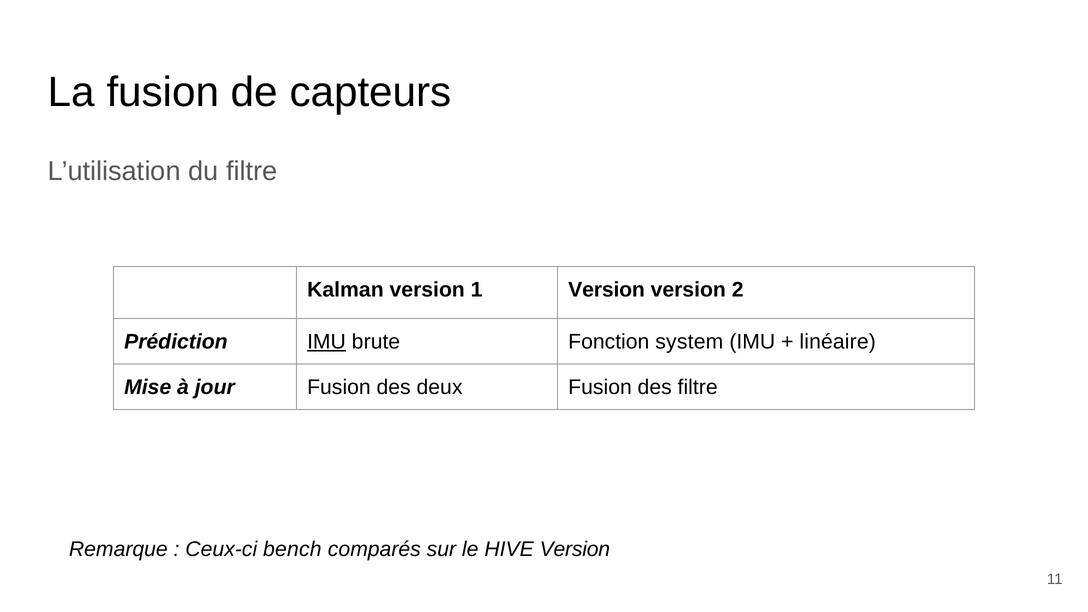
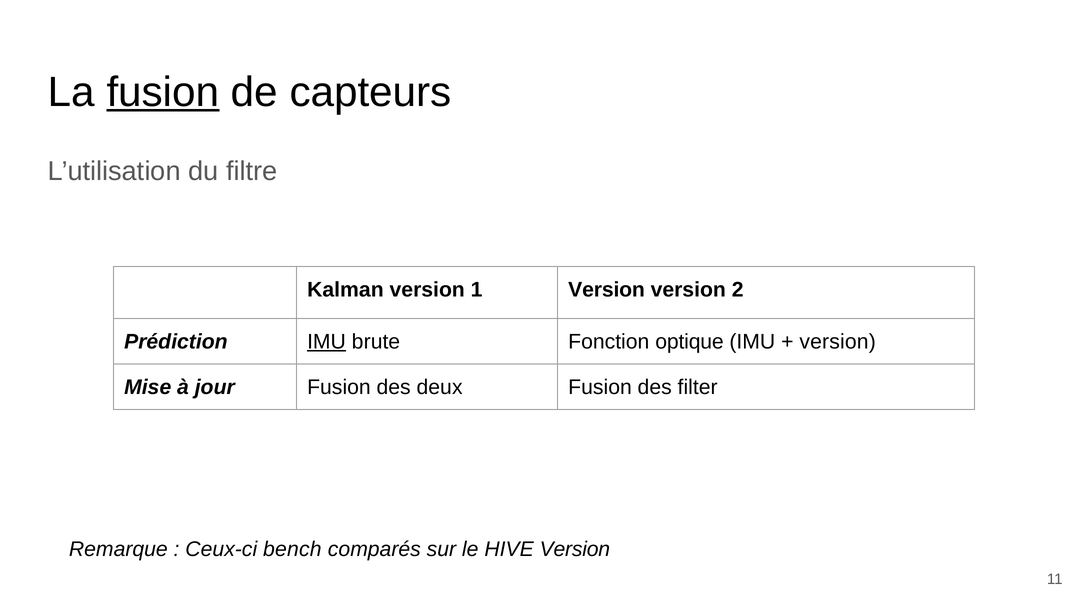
fusion underline: none -> present (163, 92)
system: system -> optique (690, 342)
linéaire: linéaire -> version (838, 342)
des filtre: filtre -> filter (698, 387)
